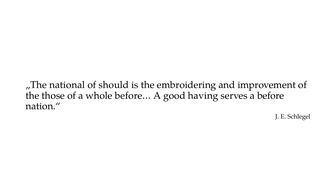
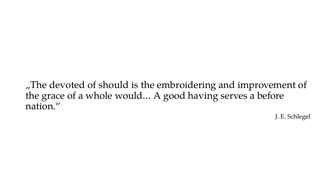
national: national -> devoted (67, 85)
those: those -> grace (53, 96)
before…: before… -> would… (133, 96)
